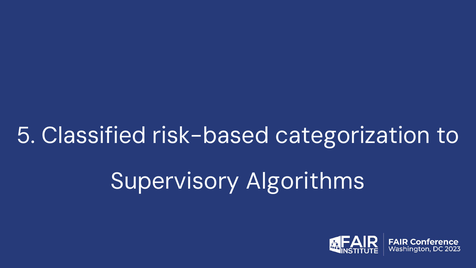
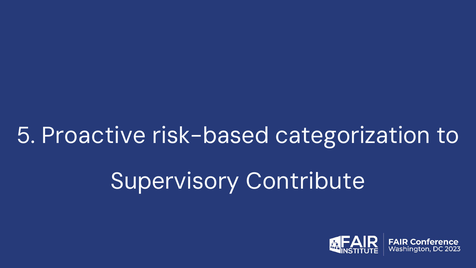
Classified: Classified -> Proactive (94, 135)
Algorithms: Algorithms -> Contribute (305, 181)
